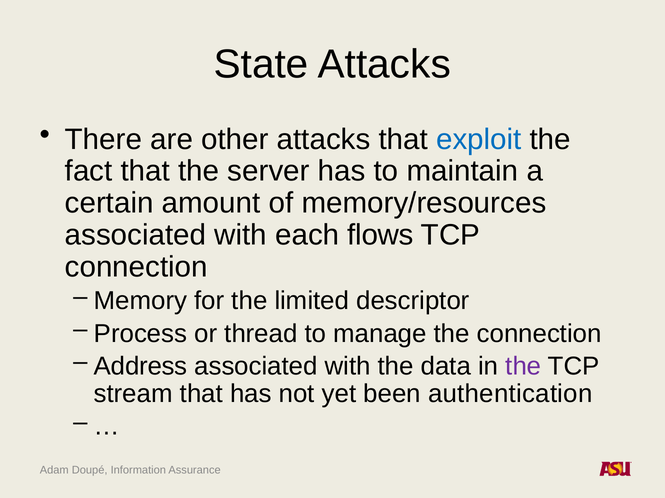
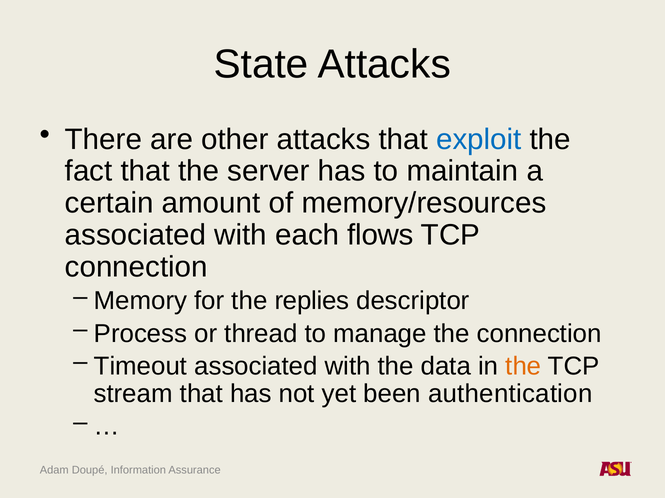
limited: limited -> replies (312, 301)
Address: Address -> Timeout (141, 367)
the colour: purple -> orange (523, 367)
